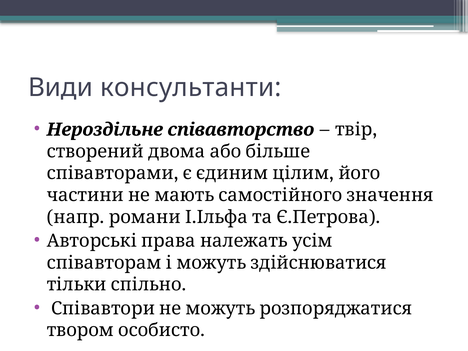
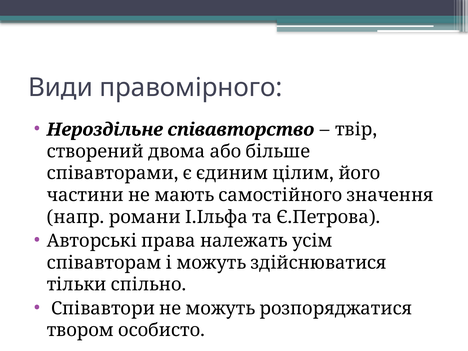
консультанти: консультанти -> правомірного (191, 88)
